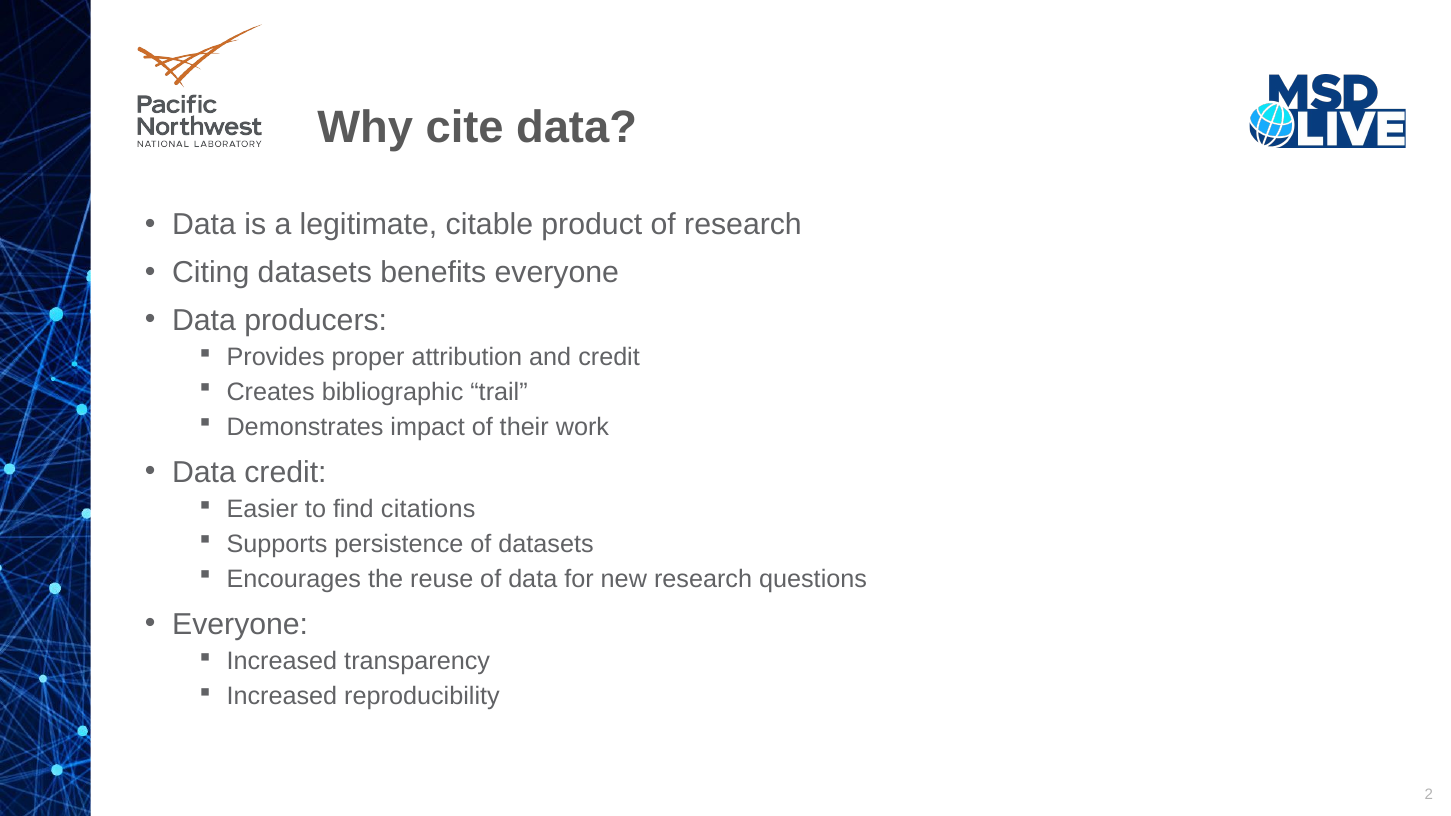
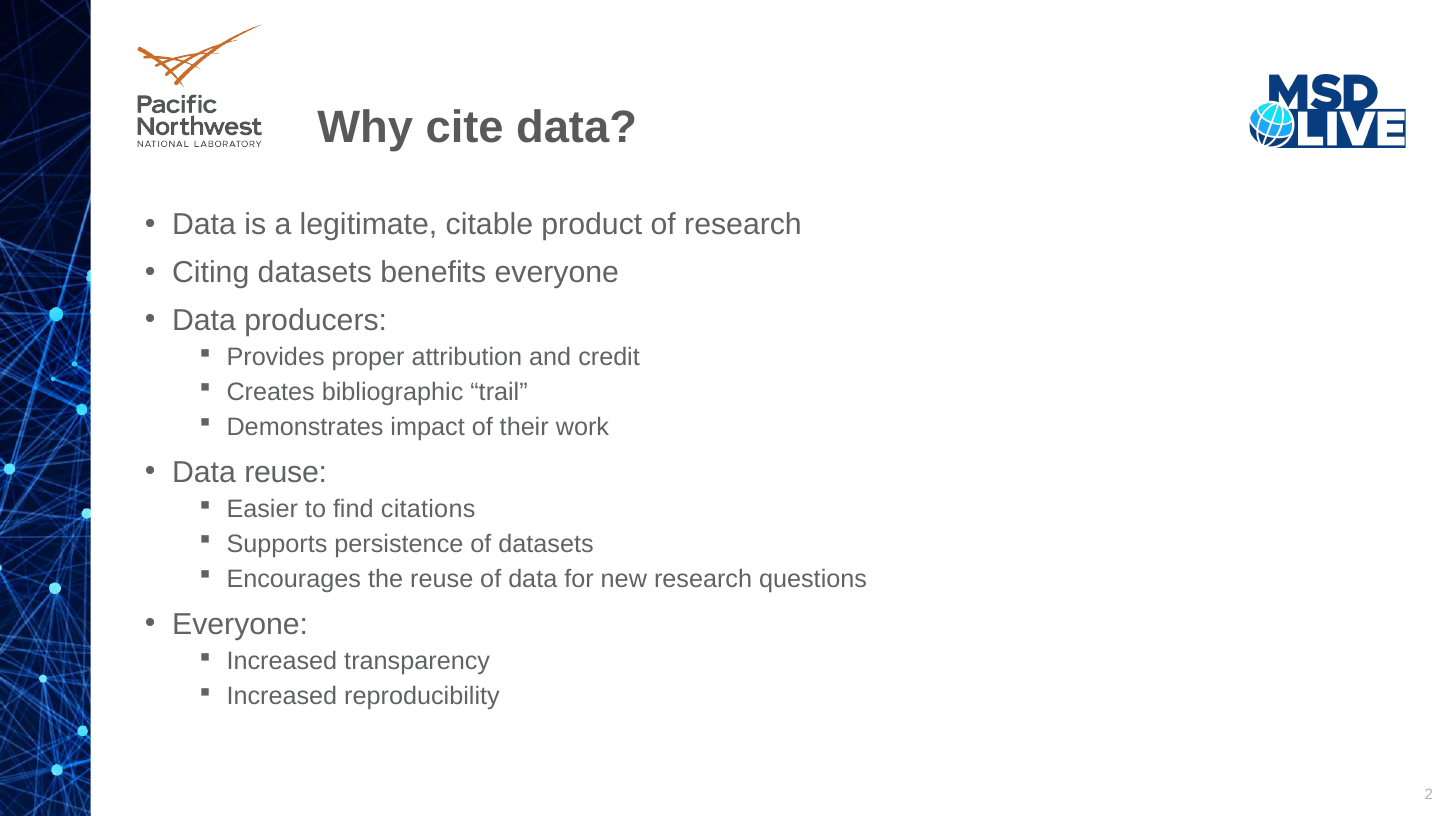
Data credit: credit -> reuse (286, 472)
